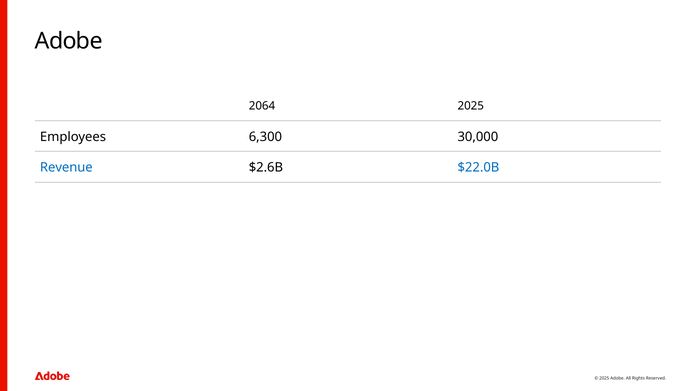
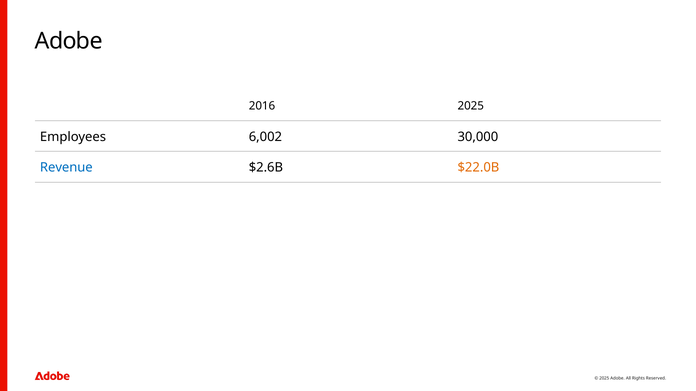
2064: 2064 -> 2016 (262, 106)
6,300: 6,300 -> 6,002 (265, 137)
$22.0B colour: blue -> orange (478, 168)
